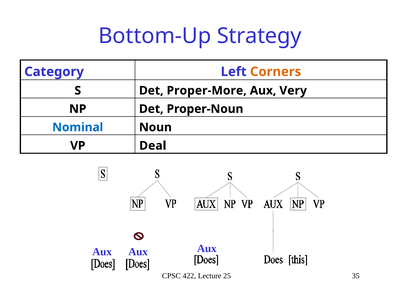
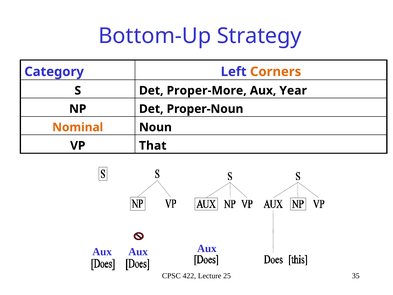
Very: Very -> Year (293, 90)
Nominal colour: blue -> orange (78, 127)
Deal: Deal -> That (153, 146)
